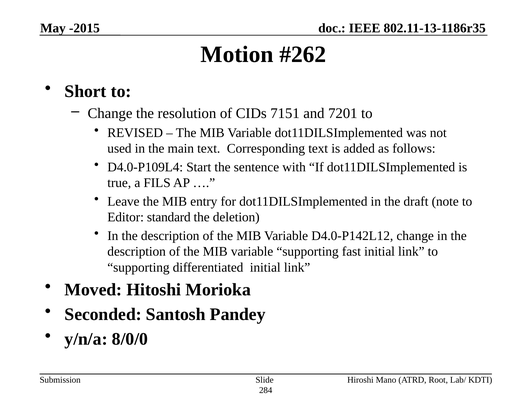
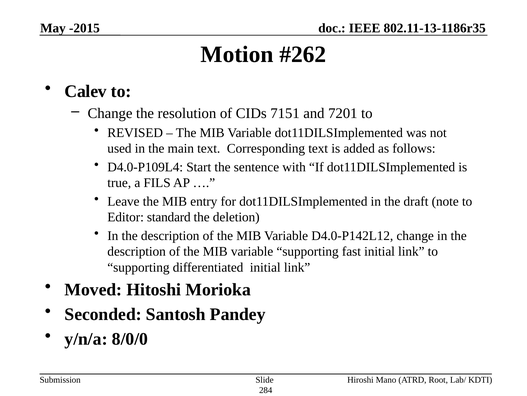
Short: Short -> Calev (86, 91)
